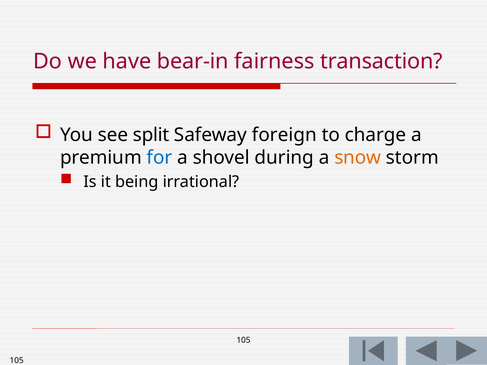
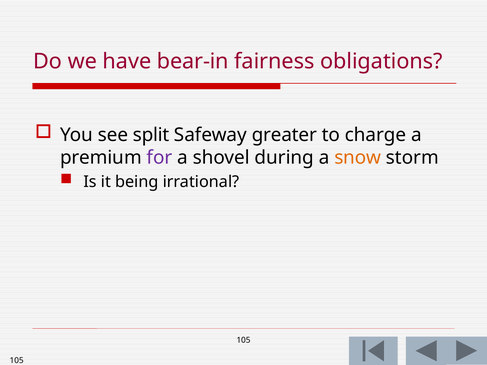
transaction: transaction -> obligations (381, 62)
foreign: foreign -> greater (284, 135)
for colour: blue -> purple (159, 158)
